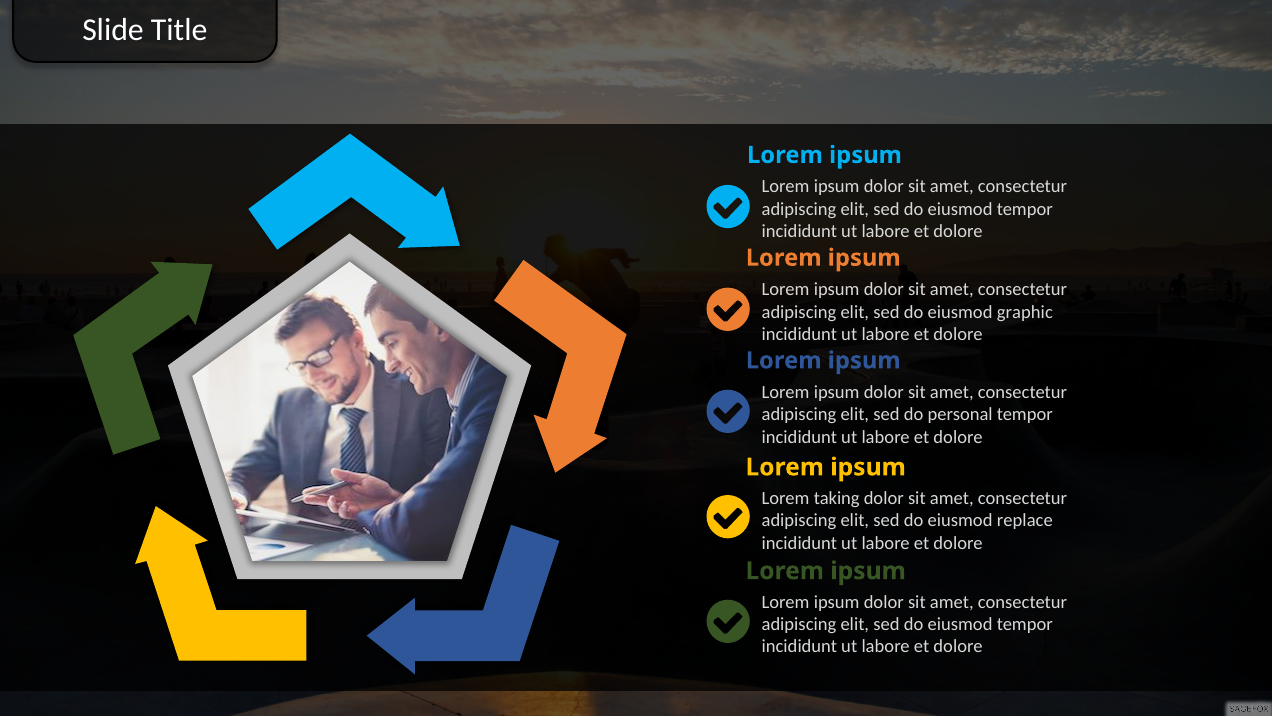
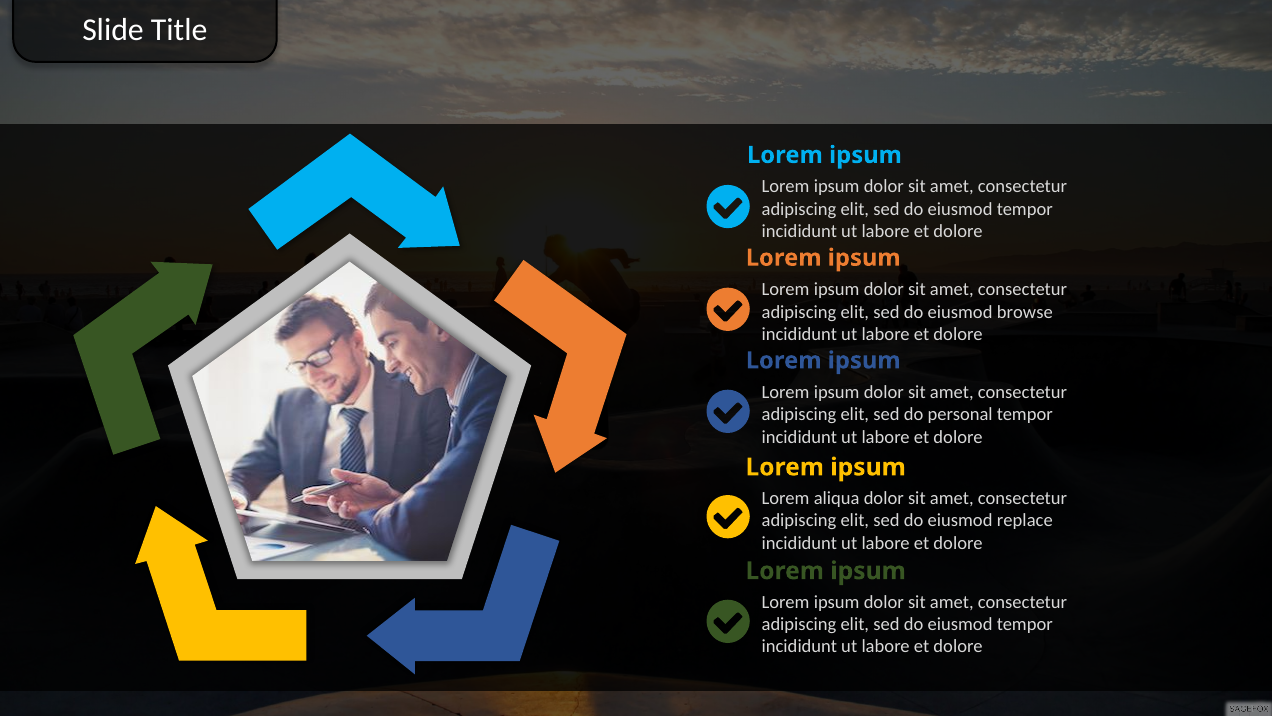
graphic: graphic -> browse (1025, 312)
taking: taking -> aliqua (837, 498)
